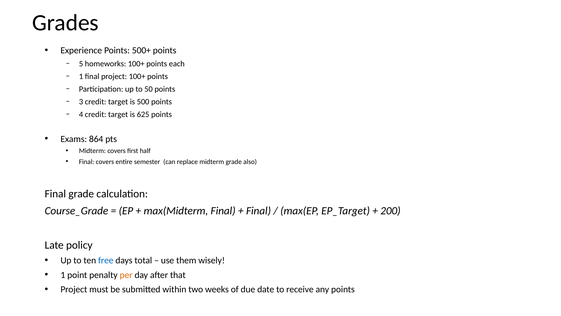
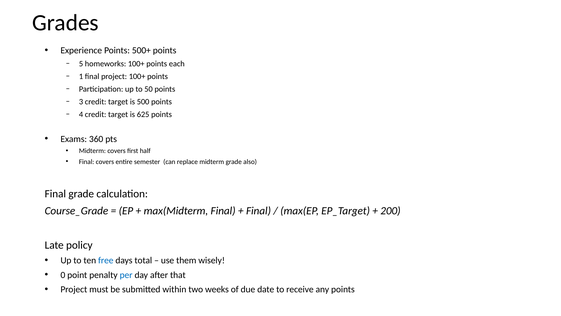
864: 864 -> 360 (96, 139)
1: 1 -> 0 (63, 275)
per colour: orange -> blue (126, 275)
